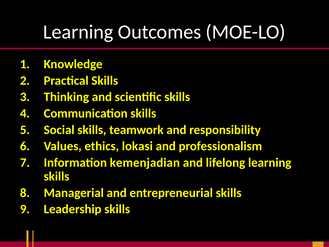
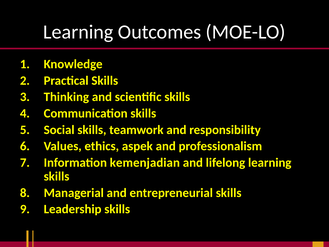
lokasi: lokasi -> aspek (137, 146)
